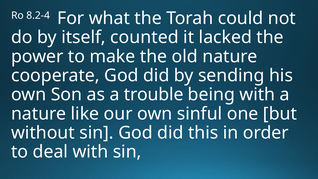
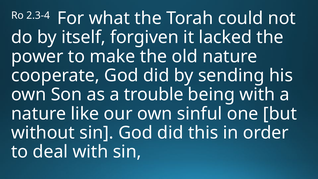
8.2-4: 8.2-4 -> 2.3-4 (38, 16)
counted: counted -> forgiven (144, 37)
